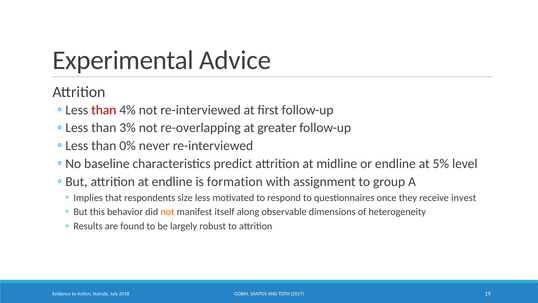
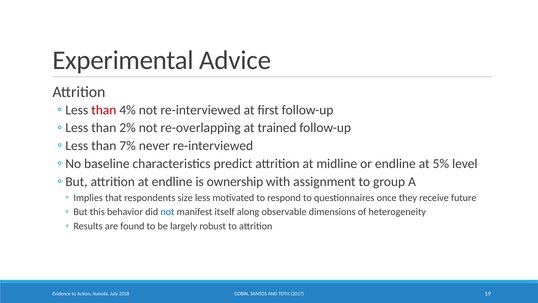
3%: 3% -> 2% (128, 128)
greater: greater -> trained (277, 128)
0%: 0% -> 7% (128, 146)
formation: formation -> ownership (235, 181)
invest: invest -> future (464, 197)
not colour: orange -> blue (167, 212)
